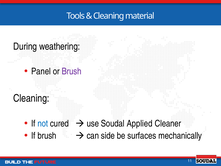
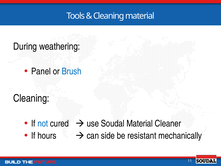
Brush colour: purple -> blue (72, 71)
Soudal Applied: Applied -> Material (140, 123)
If brush: brush -> hours (47, 136)
surfaces: surfaces -> resistant (142, 136)
